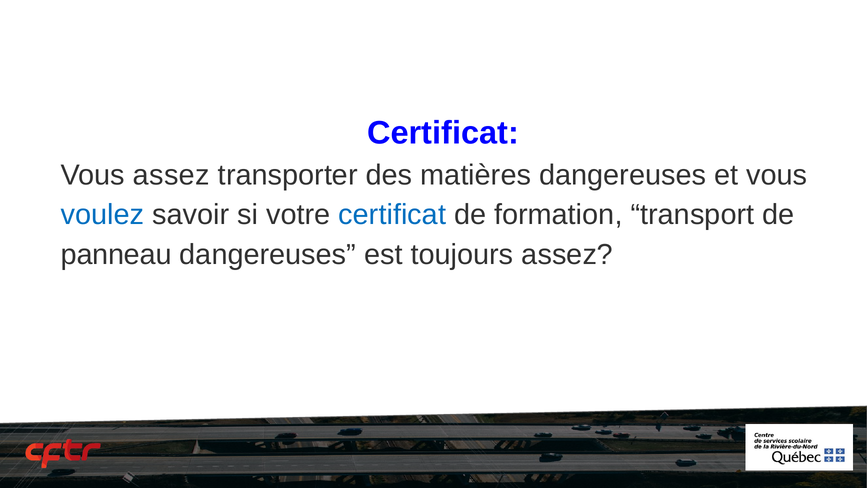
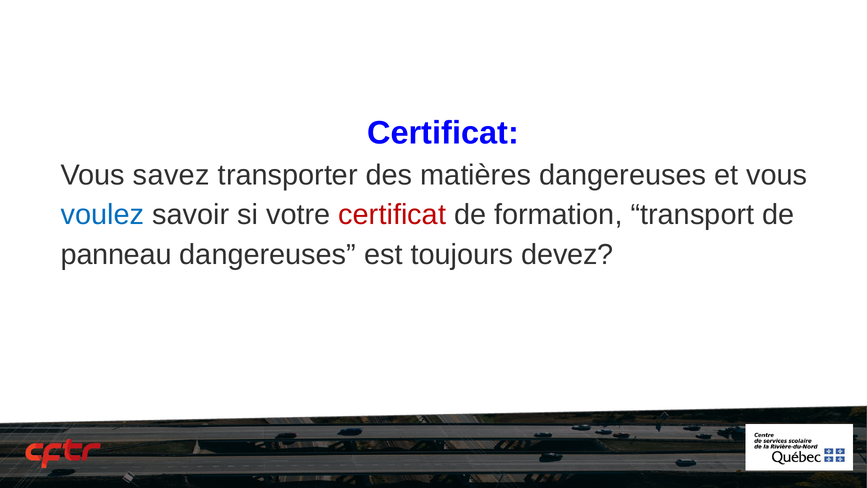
Vous assez: assez -> savez (171, 175)
certificat colour: blue -> red (392, 215)
toujours assez: assez -> devez (567, 255)
